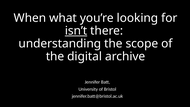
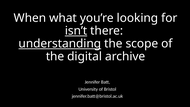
understanding underline: none -> present (60, 44)
